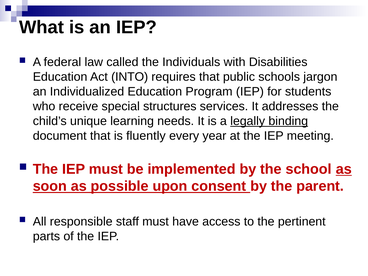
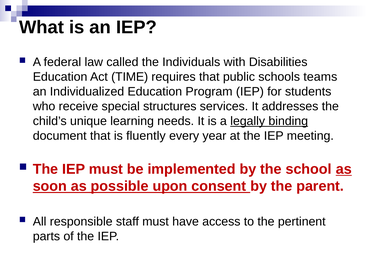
INTO: INTO -> TIME (130, 77)
jargon: jargon -> teams (320, 77)
